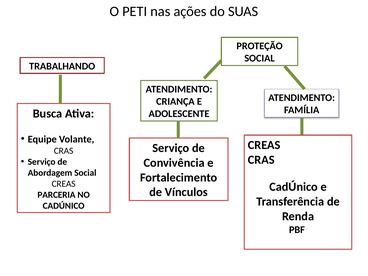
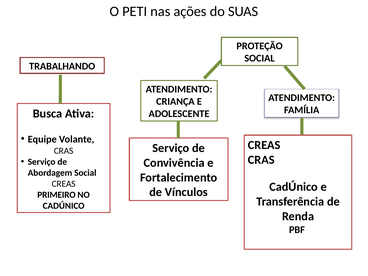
PARCERIA: PARCERIA -> PRIMEIRO (56, 195)
